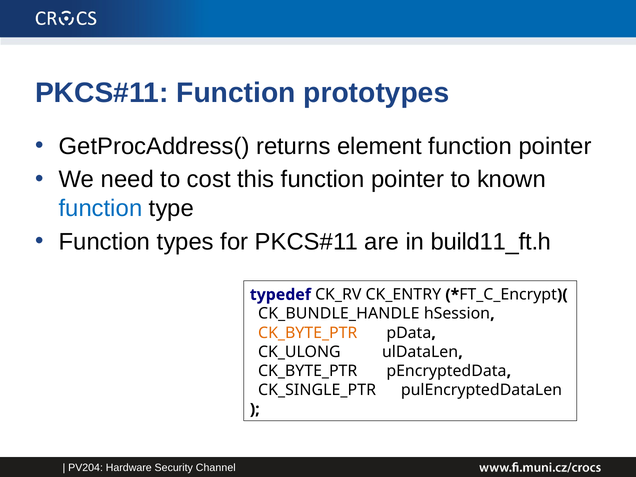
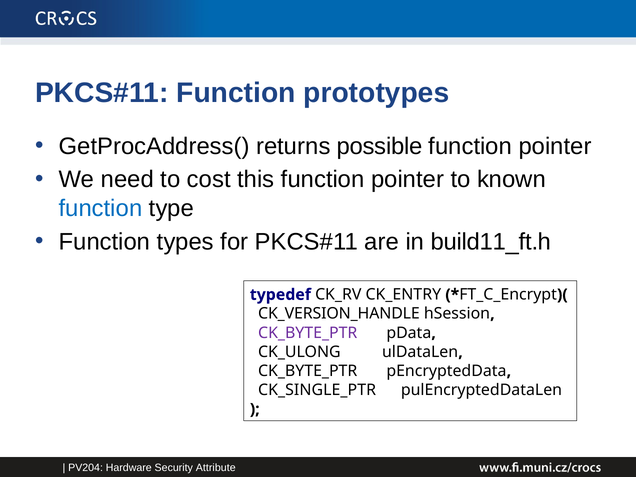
element: element -> possible (380, 146)
CK_BUNDLE_HANDLE: CK_BUNDLE_HANDLE -> CK_VERSION_HANDLE (339, 314)
CK_BYTE_PTR colour: orange -> purple (308, 333)
Channel: Channel -> Attribute (216, 468)
